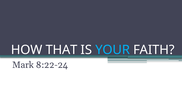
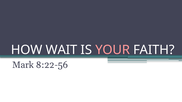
THAT: THAT -> WAIT (61, 50)
YOUR colour: light blue -> pink (113, 50)
8:22-24: 8:22-24 -> 8:22-56 (52, 65)
